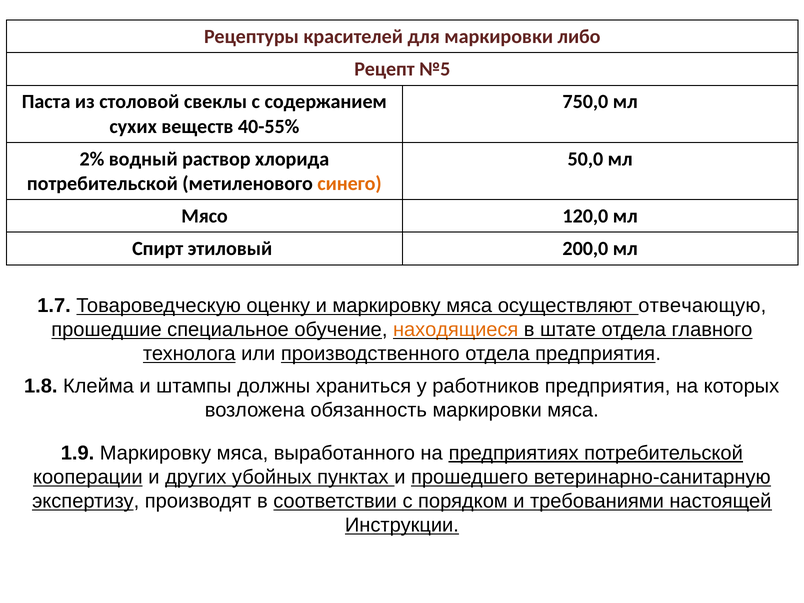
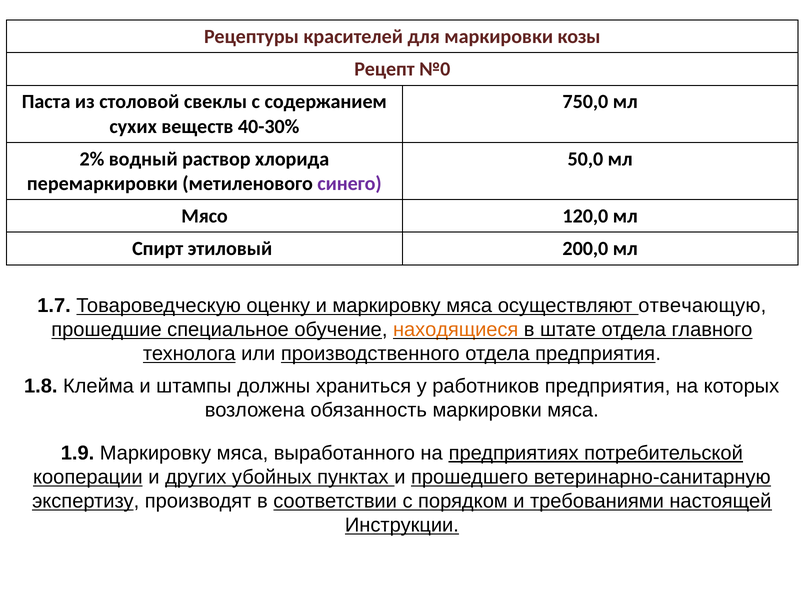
либо: либо -> козы (579, 37)
№5: №5 -> №0 (435, 69)
40-55%: 40-55% -> 40-30% (269, 126)
потребительской: потребительской -> перемаркировки (102, 184)
синего colour: orange -> purple (350, 184)
